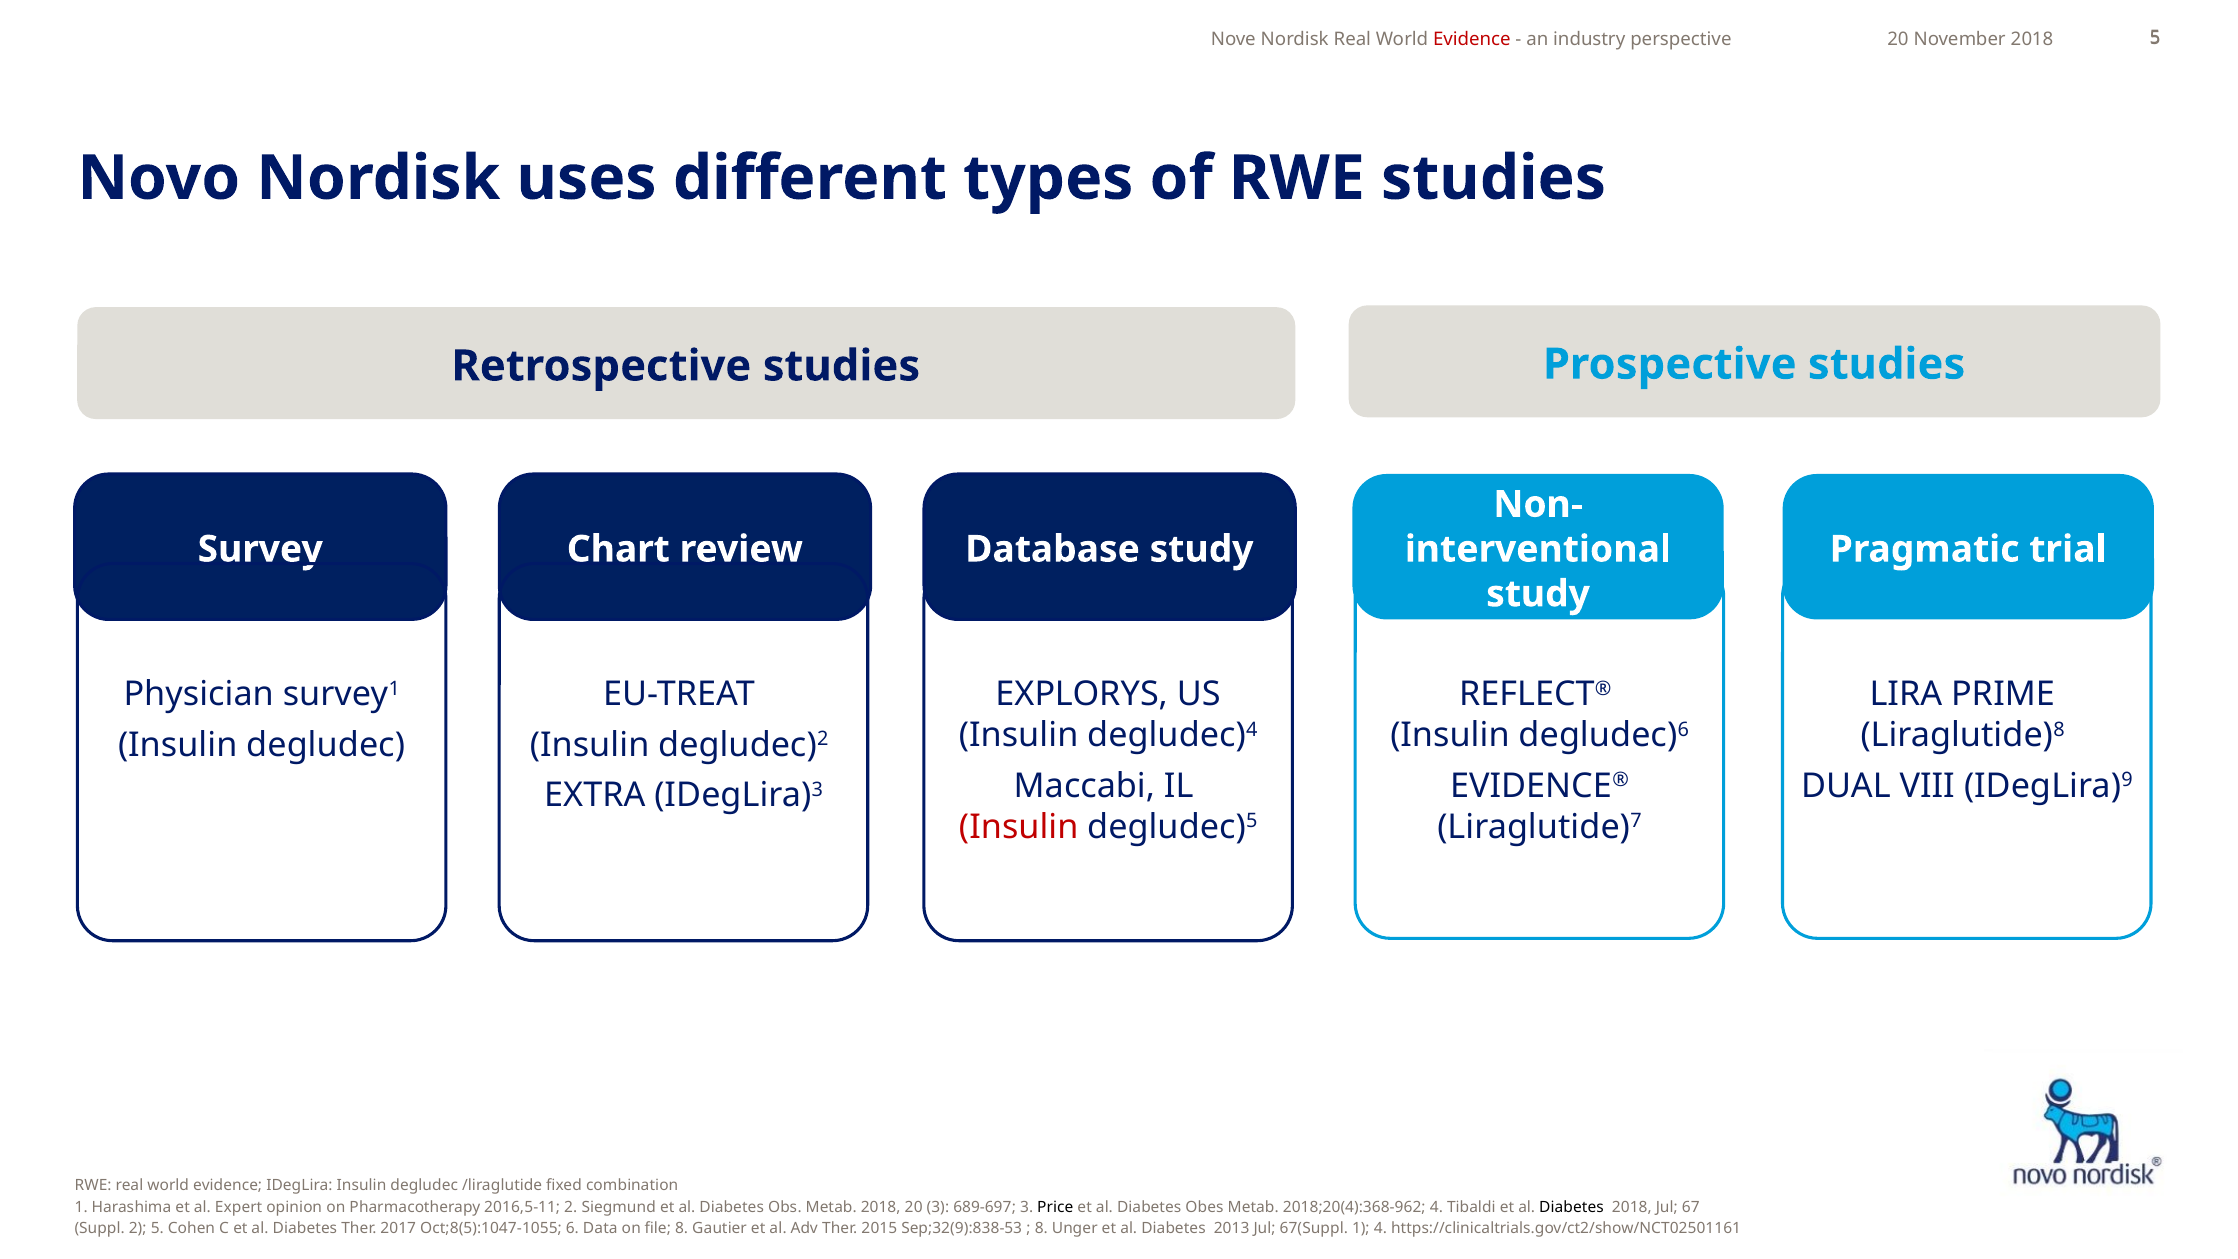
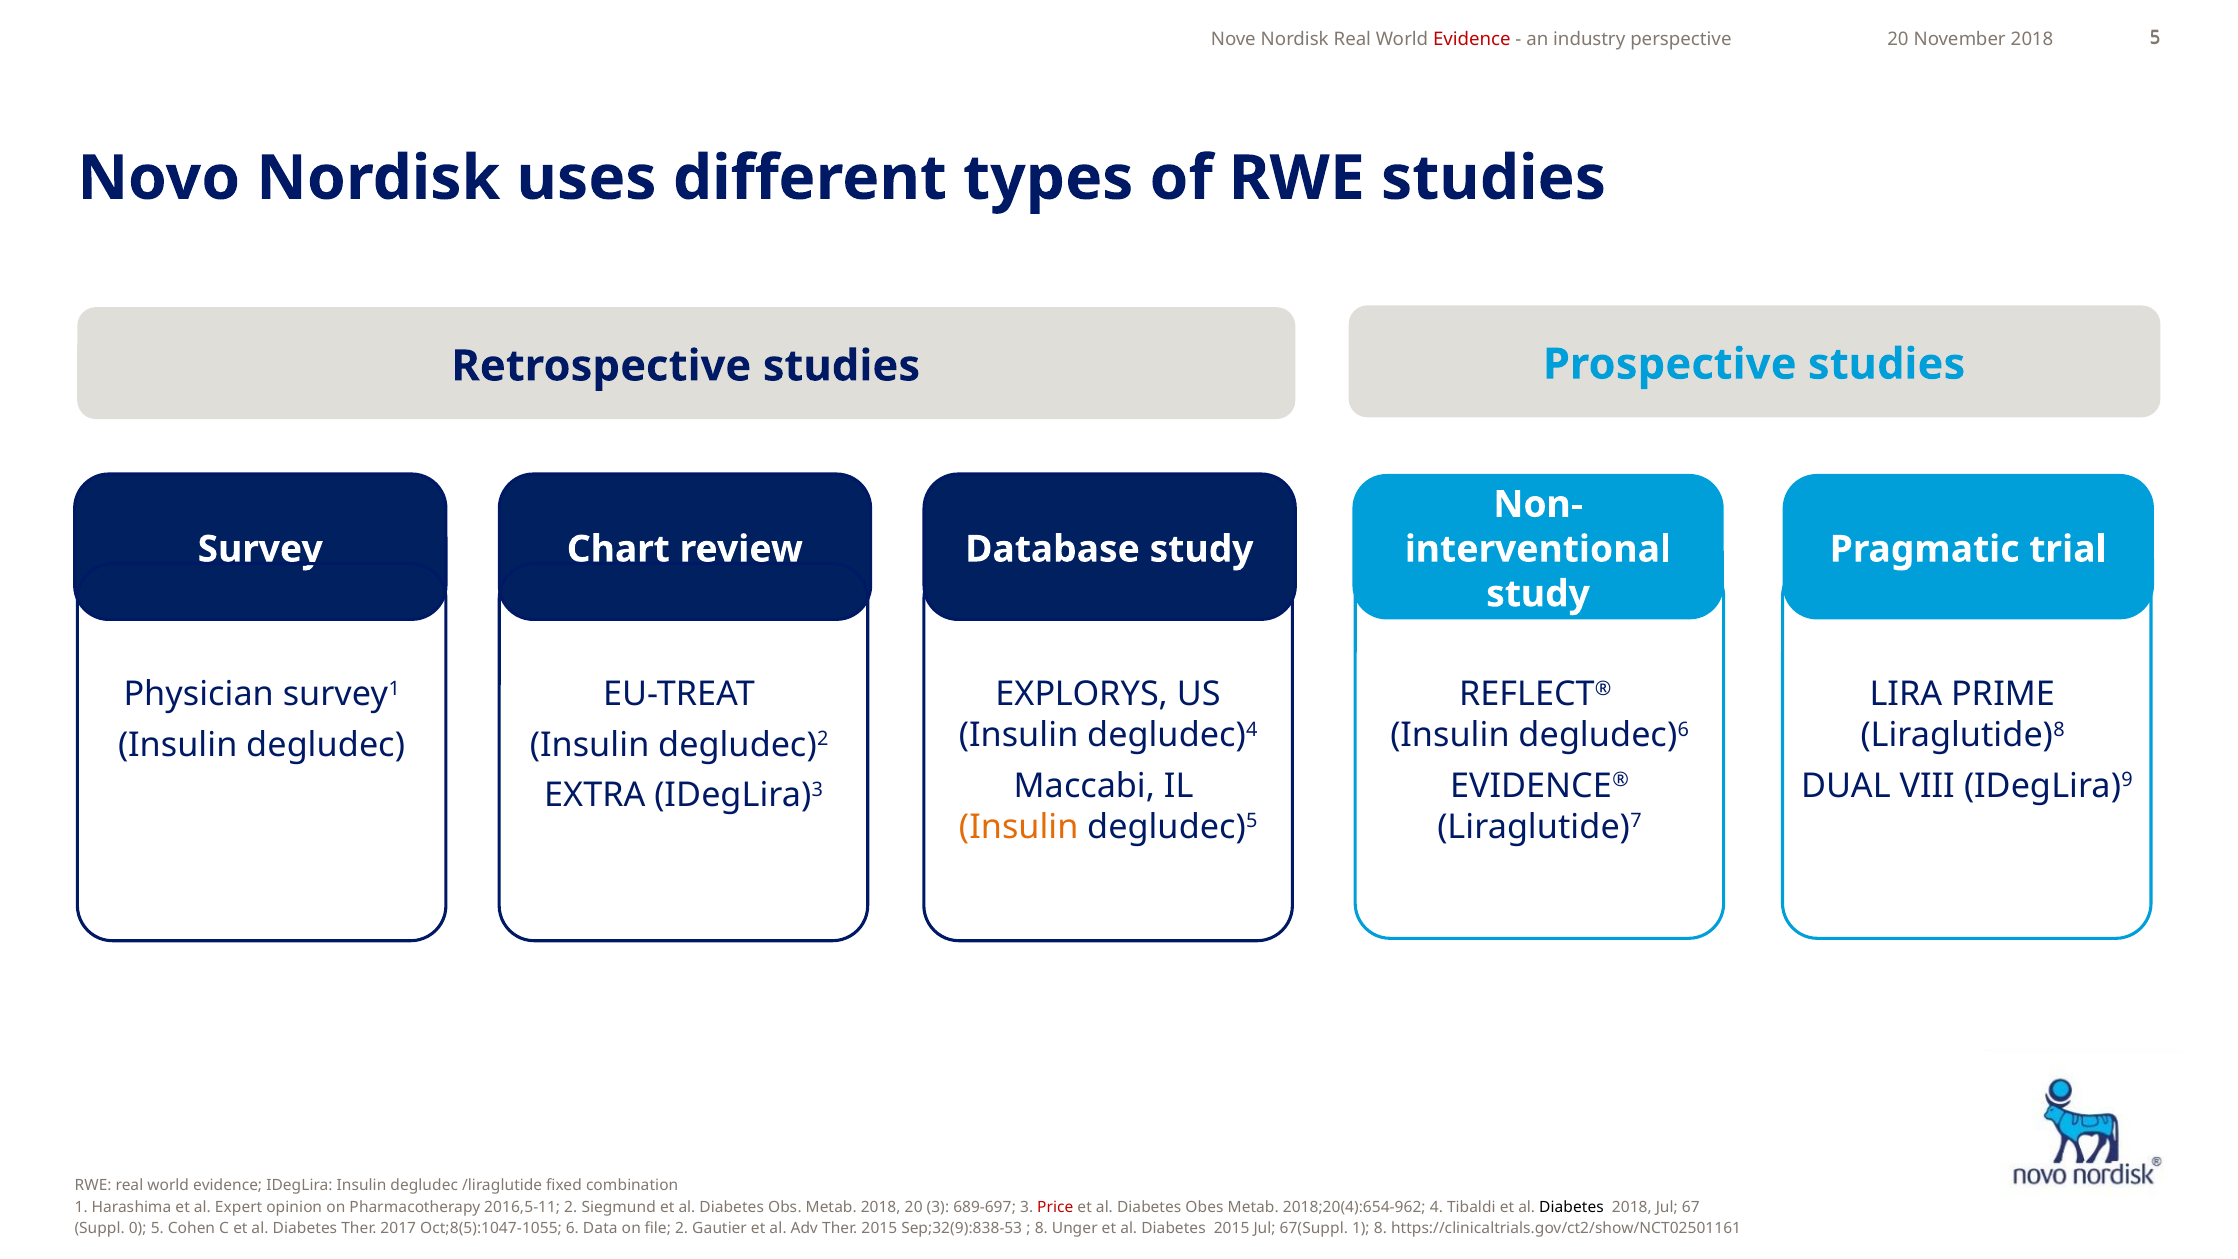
Insulin colour: red -> orange (1019, 827)
Price colour: black -> red (1055, 1207)
2018;20(4):368-962: 2018;20(4):368-962 -> 2018;20(4):654-962 (1354, 1207)
Suppl 2: 2 -> 0 (138, 1229)
file 8: 8 -> 2 (682, 1229)
Diabetes 2013: 2013 -> 2015 (1232, 1229)
1 4: 4 -> 8 (1380, 1229)
